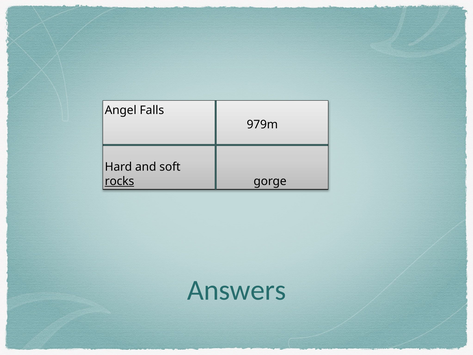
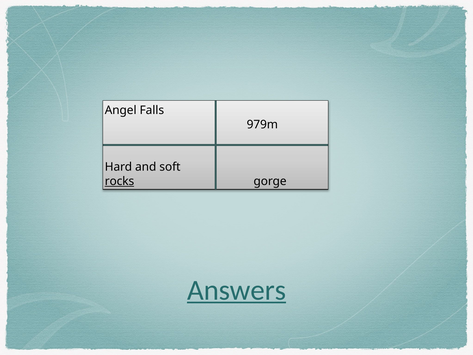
Answers underline: none -> present (237, 290)
